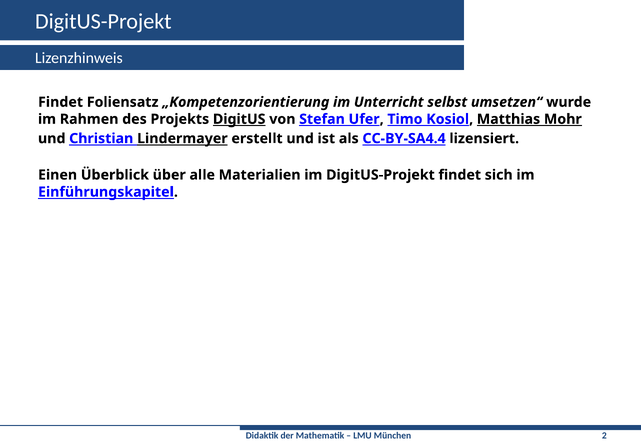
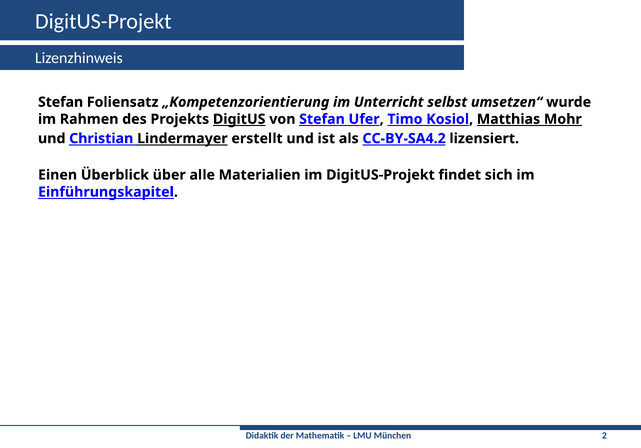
Findet: Findet -> Stefan (61, 102)
CC-BY-SA4.4: CC-BY-SA4.4 -> CC-BY-SA4.2 (404, 139)
